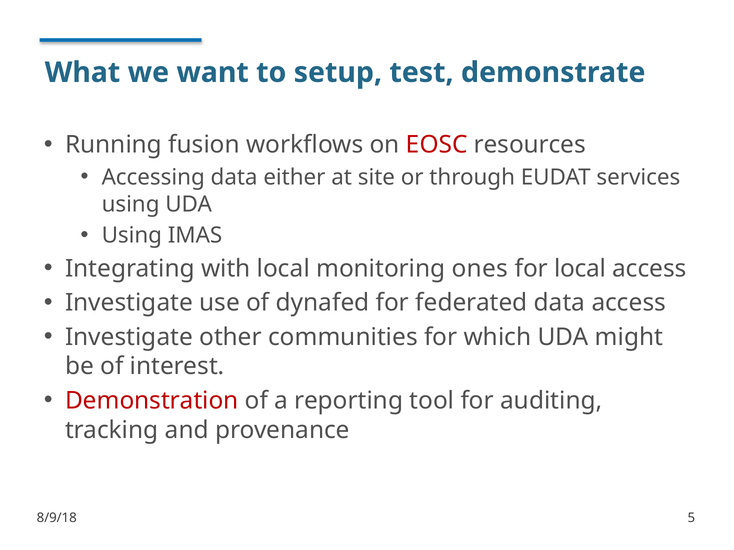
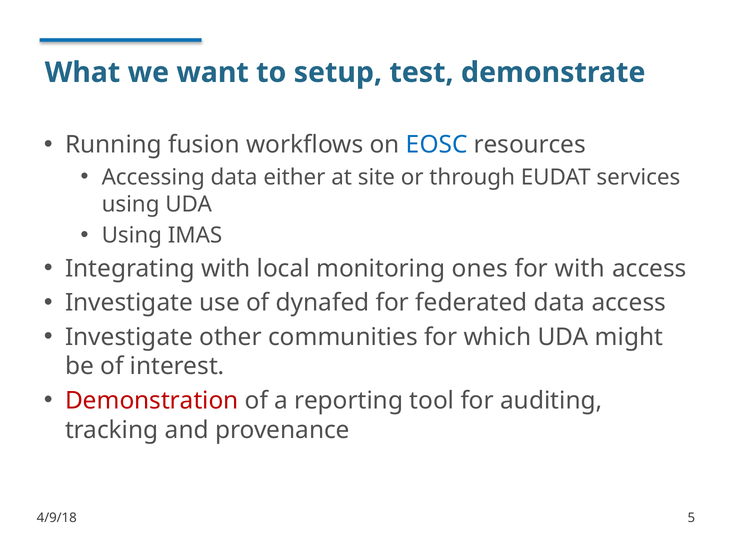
EOSC colour: red -> blue (437, 145)
for local: local -> with (580, 269)
8/9/18: 8/9/18 -> 4/9/18 (57, 519)
